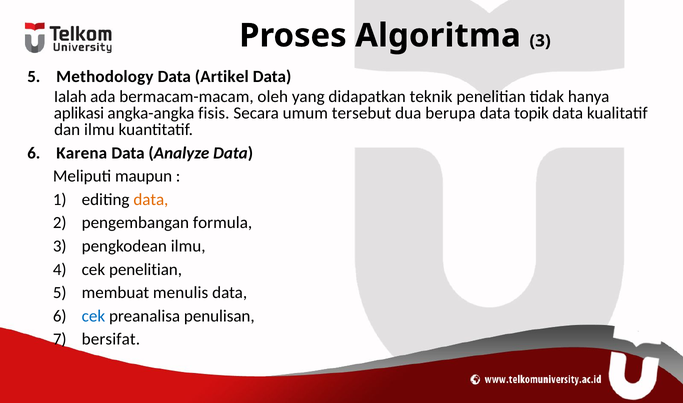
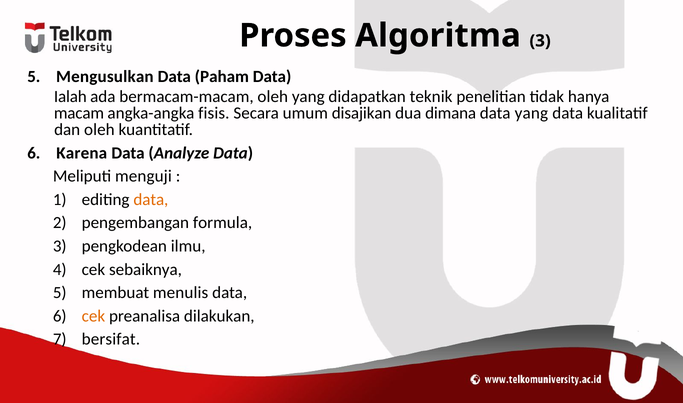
Methodology: Methodology -> Mengusulkan (105, 77)
Artikel: Artikel -> Paham (222, 77)
aplikasi: aplikasi -> macam (79, 113)
tersebut: tersebut -> disajikan (362, 113)
berupa: berupa -> dimana (451, 113)
data topik: topik -> yang (531, 113)
dan ilmu: ilmu -> oleh (99, 130)
maupun: maupun -> menguji (143, 176)
cek penelitian: penelitian -> sebaiknya (145, 270)
cek colour: blue -> orange (93, 316)
penulisan: penulisan -> dilakukan (219, 316)
